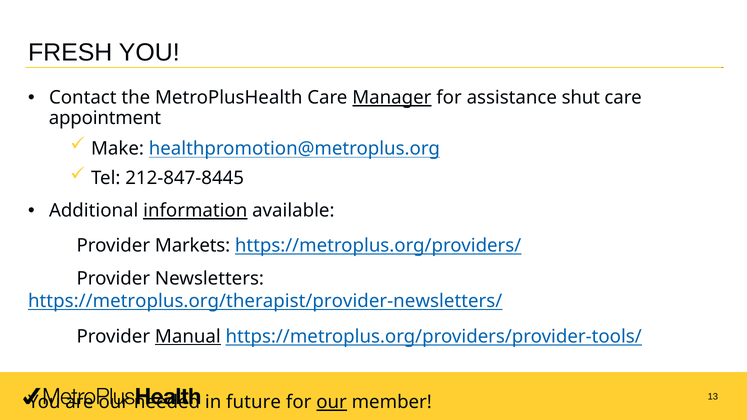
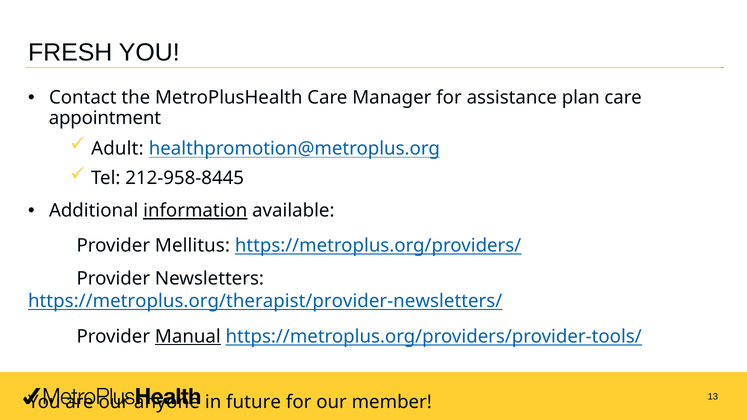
Manager underline: present -> none (392, 98)
shut: shut -> plan (581, 98)
Make: Make -> Adult (117, 149)
212-847-8445: 212-847-8445 -> 212-958-8445 (185, 178)
Markets: Markets -> Mellitus (192, 246)
needed: needed -> anyone (167, 402)
our underline: present -> none (332, 402)
